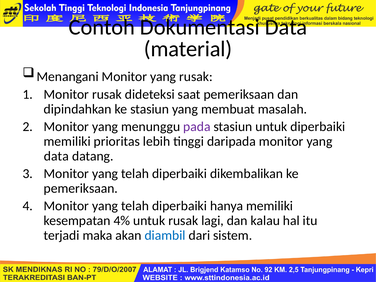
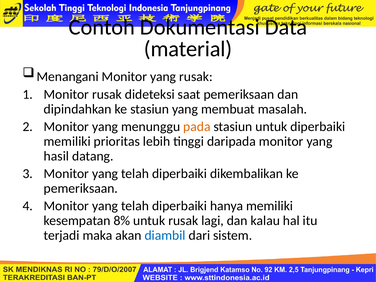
pada colour: purple -> orange (197, 127)
data: data -> hasil (56, 156)
4%: 4% -> 8% (122, 221)
